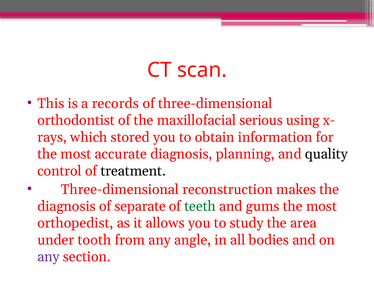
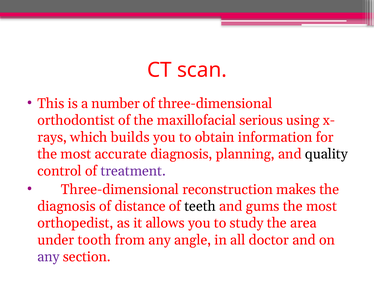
records: records -> number (116, 103)
stored: stored -> builds (130, 137)
treatment colour: black -> purple (133, 171)
separate: separate -> distance (140, 206)
teeth colour: green -> black (200, 206)
bodies: bodies -> doctor (269, 240)
